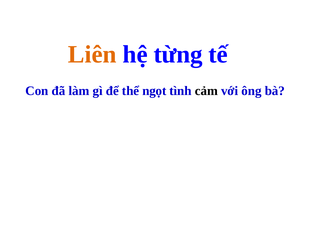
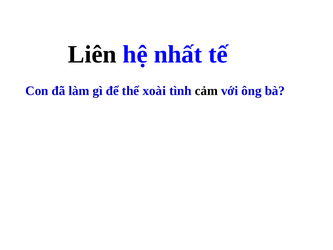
Liên colour: orange -> black (92, 54)
từng: từng -> nhất (178, 54)
ngọt: ngọt -> xoài (154, 91)
